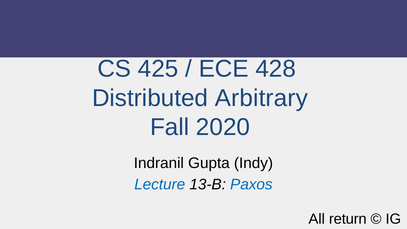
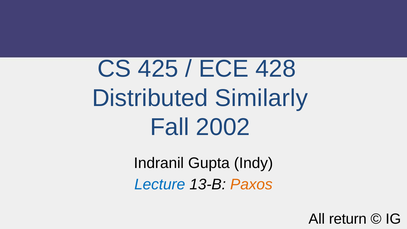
Arbitrary: Arbitrary -> Similarly (261, 98)
2020: 2020 -> 2002 (223, 127)
Paxos colour: blue -> orange (251, 185)
